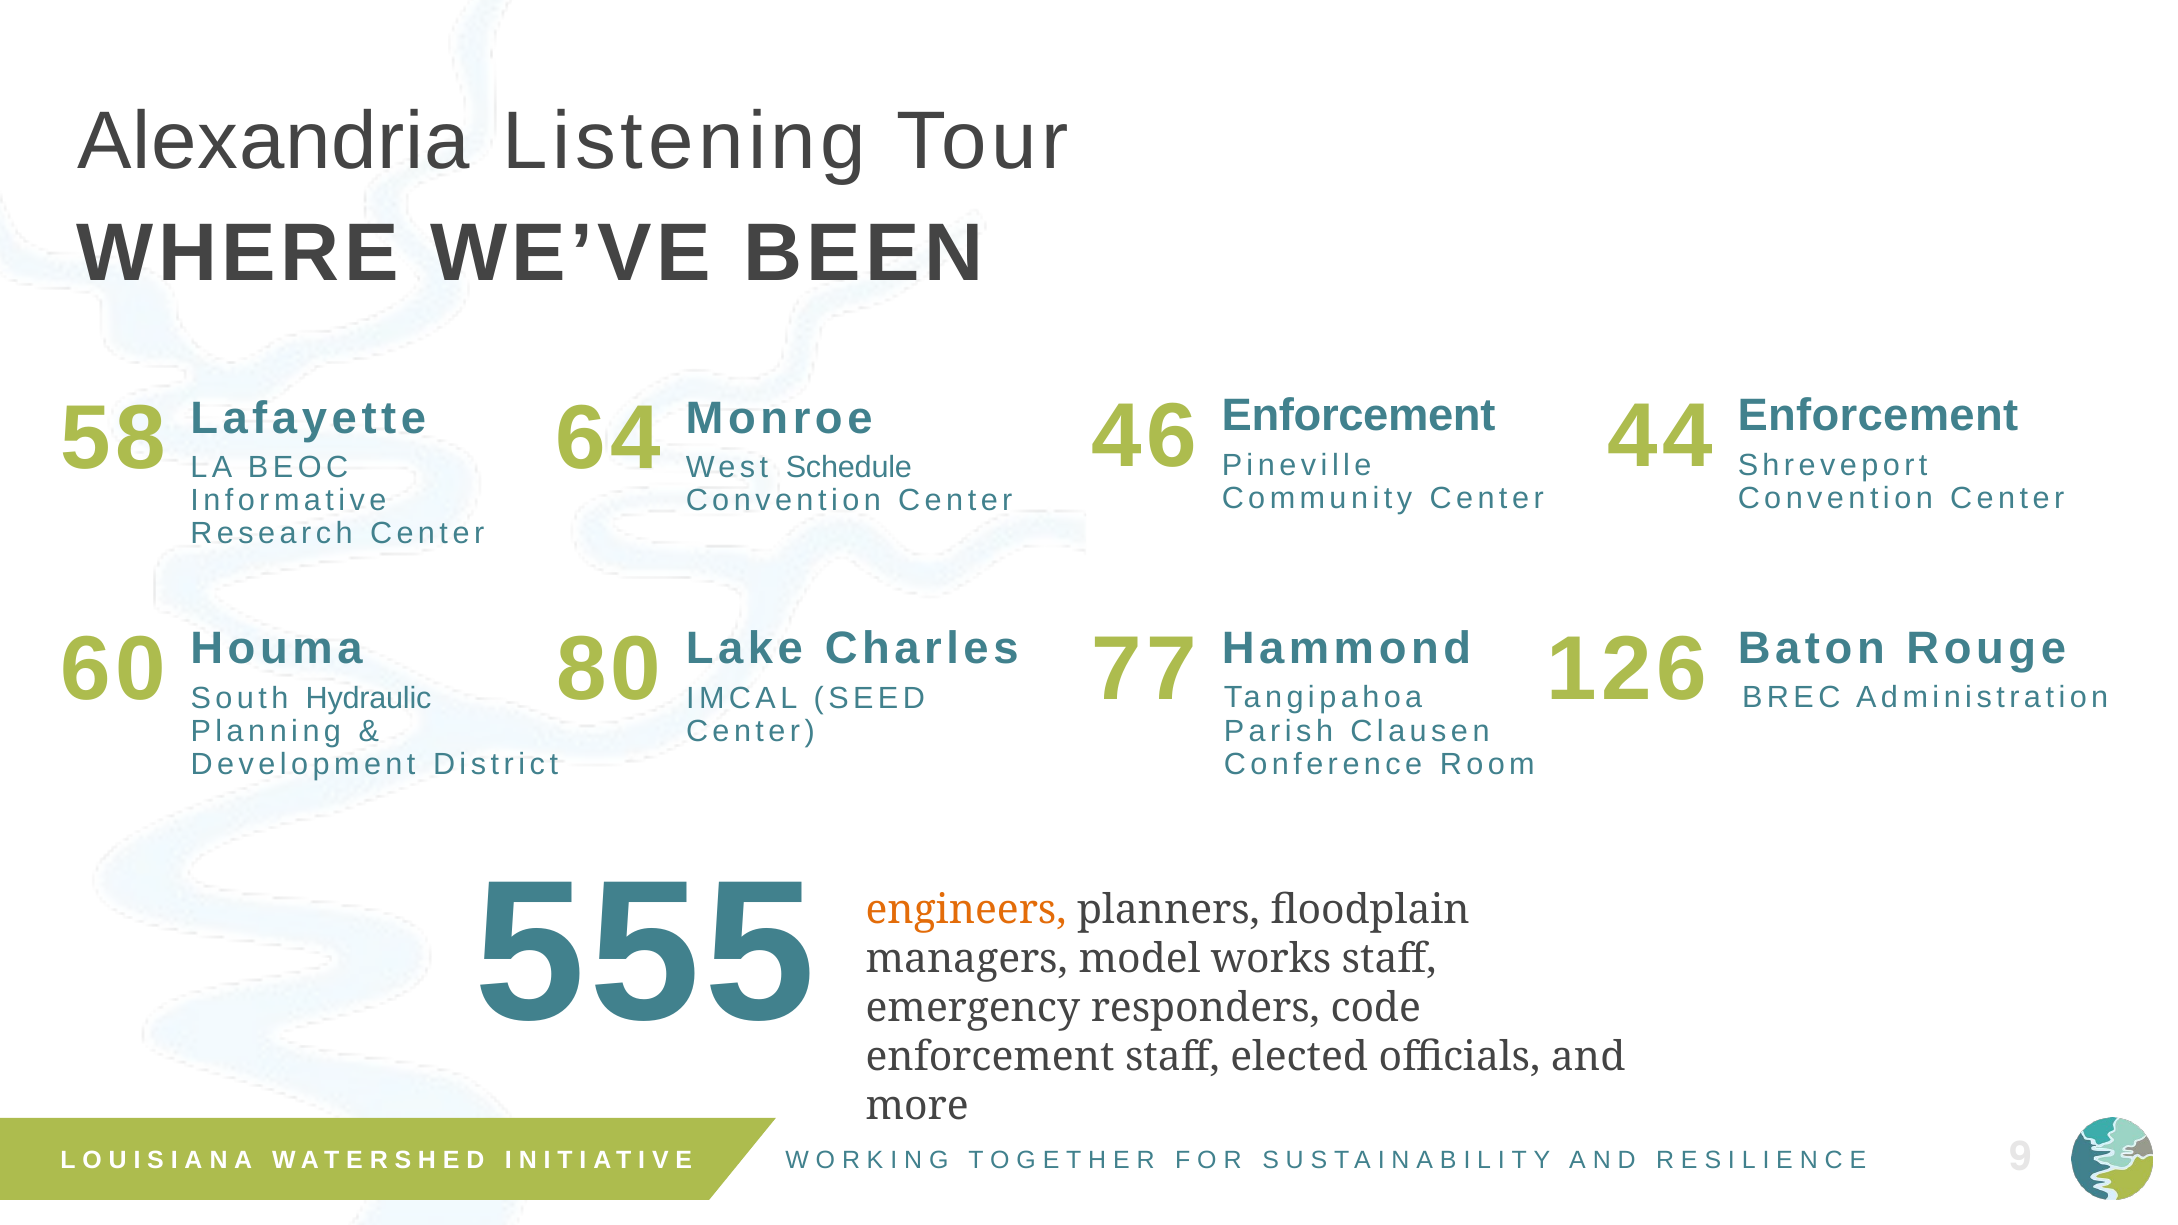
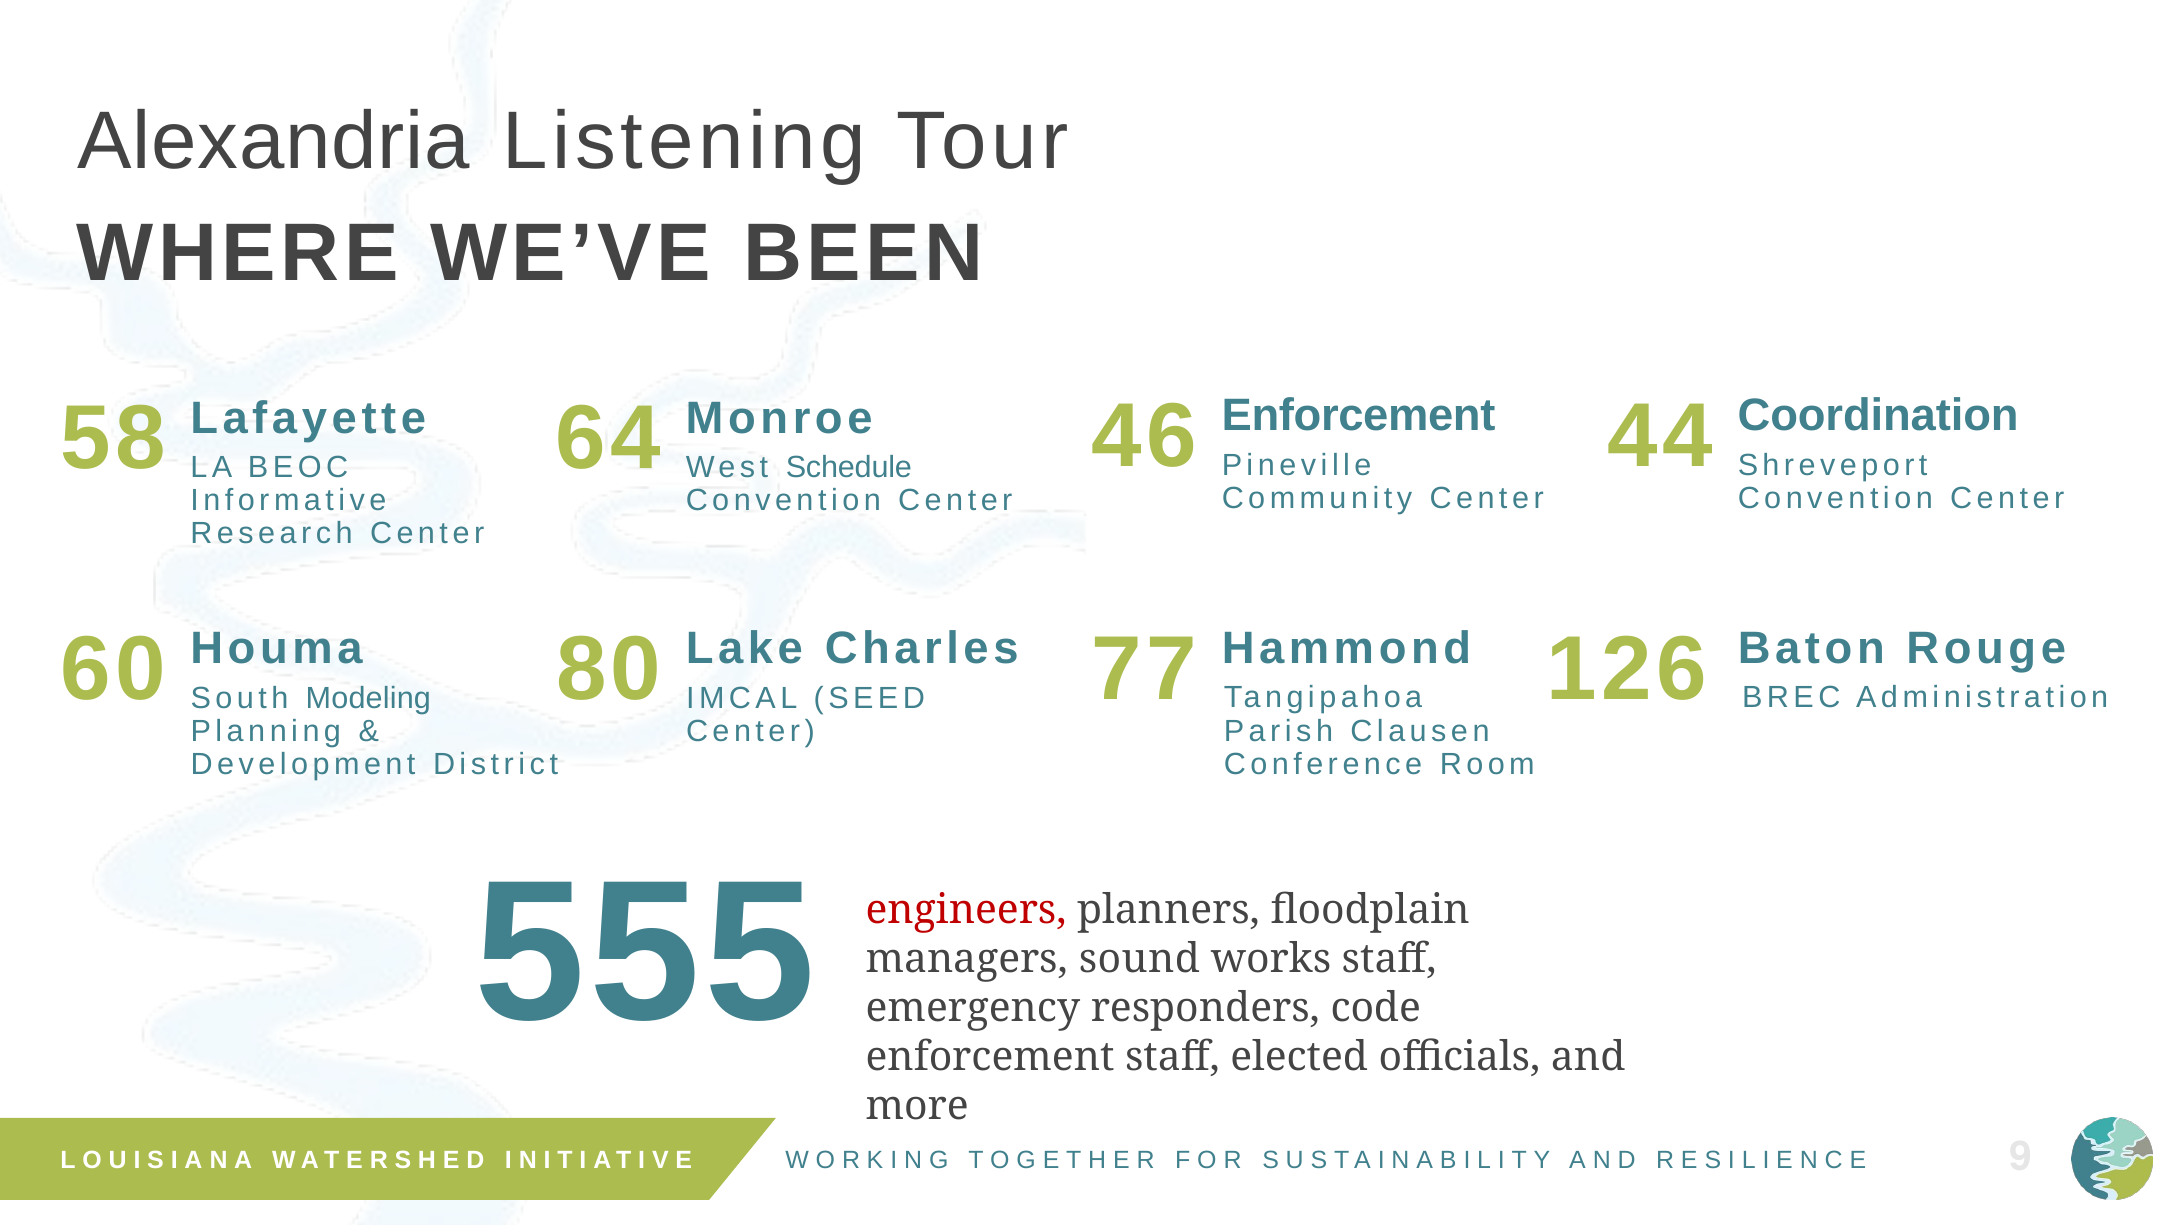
Enforcement: Enforcement -> Coordination (1878, 416)
Hydraulic: Hydraulic -> Modeling (368, 698)
engineers colour: orange -> red (966, 910)
model: model -> sound (1139, 959)
